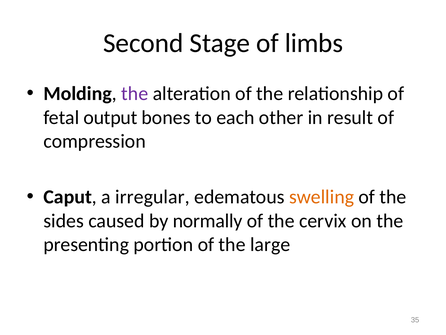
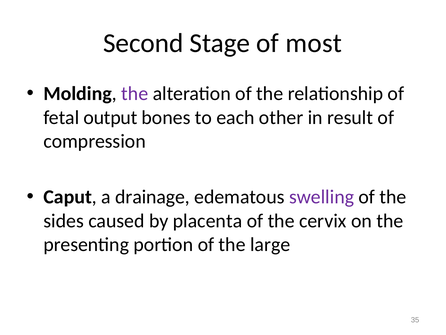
limbs: limbs -> most (314, 43)
irregular: irregular -> drainage (153, 197)
swelling colour: orange -> purple (322, 197)
normally: normally -> placenta (207, 220)
